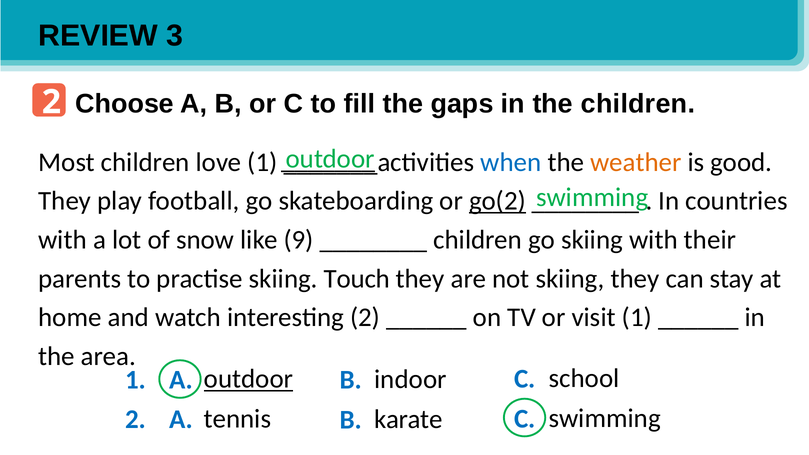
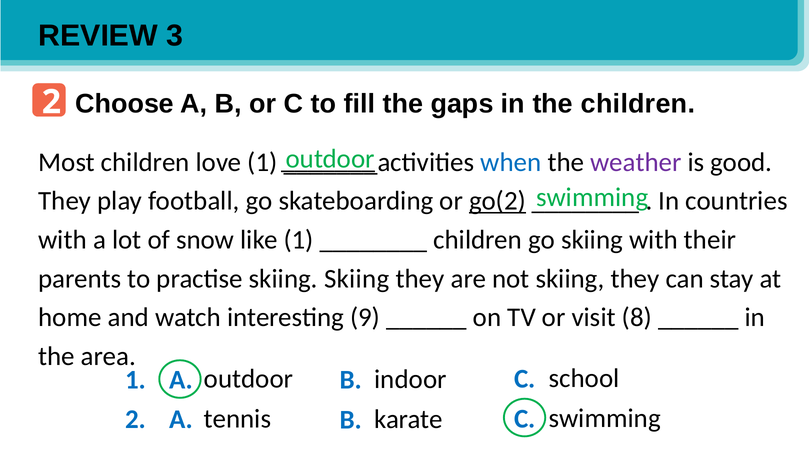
weather colour: orange -> purple (636, 162)
like 9: 9 -> 1 (299, 240)
skiing Touch: Touch -> Skiing (357, 279)
interesting 2: 2 -> 9 (365, 318)
visit 1: 1 -> 8 (637, 318)
outdoor underline: present -> none (249, 379)
